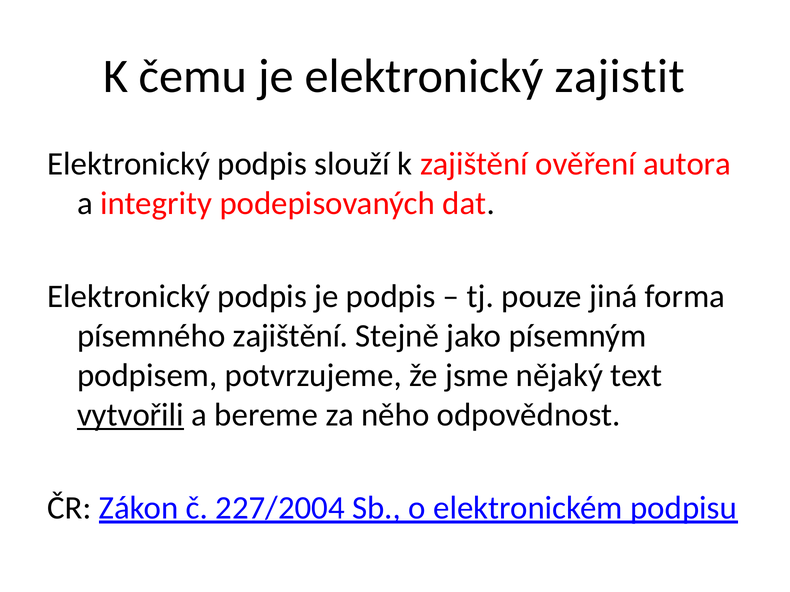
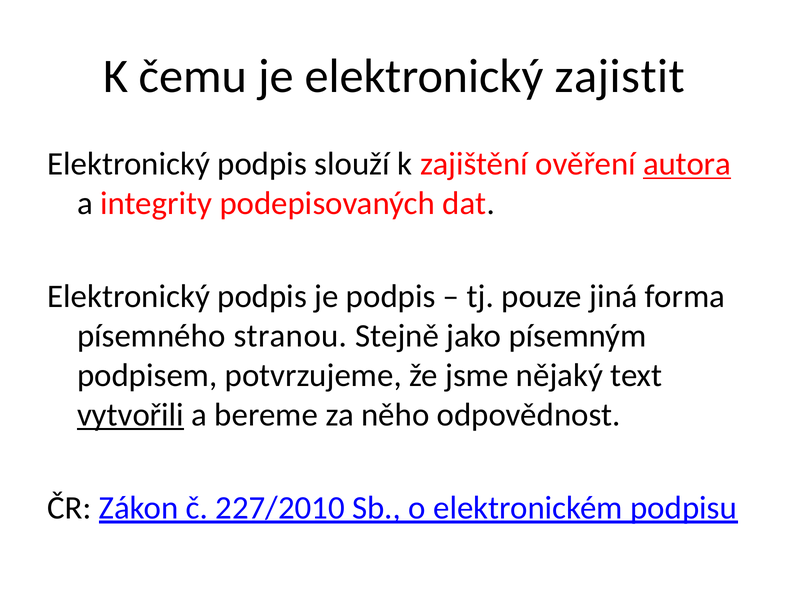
autora underline: none -> present (687, 164)
písemného zajištění: zajištění -> stranou (290, 336)
227/2004: 227/2004 -> 227/2010 (280, 508)
